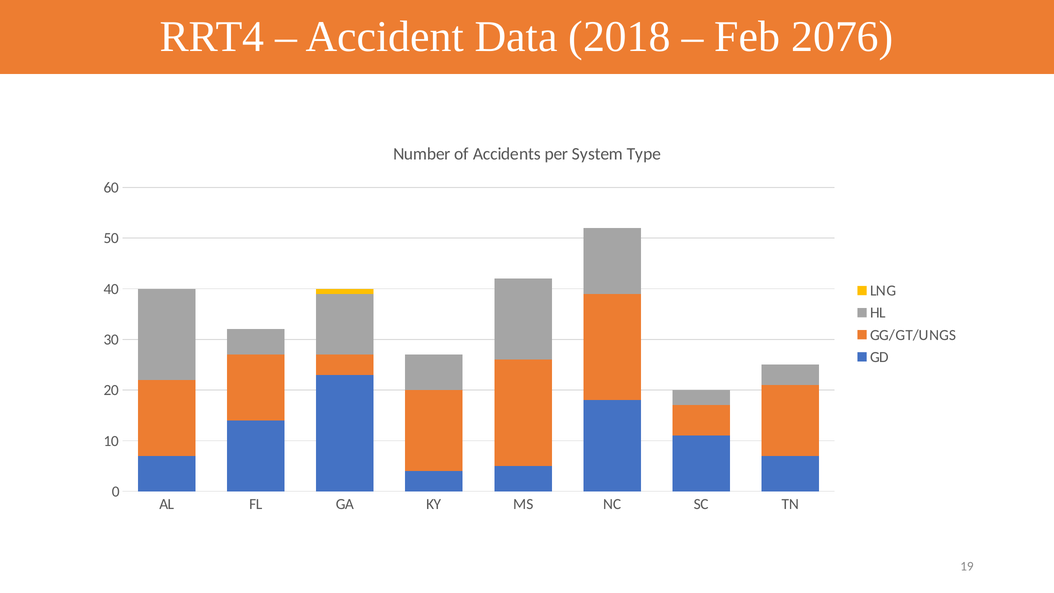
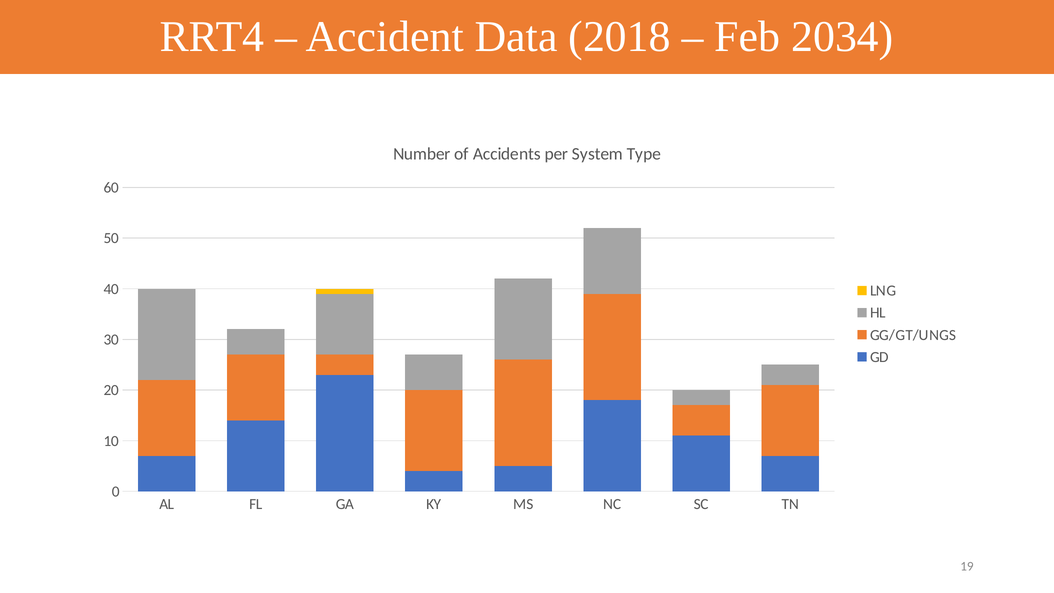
2076: 2076 -> 2034 (842, 37)
